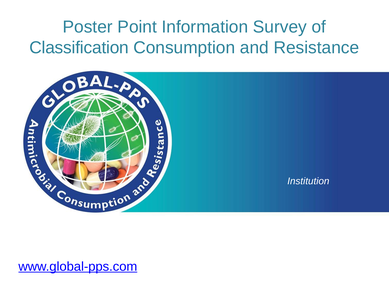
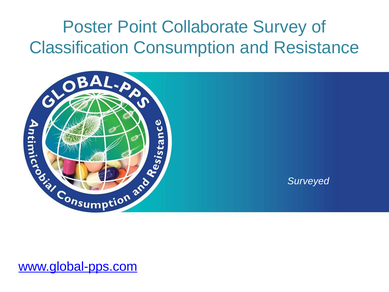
Information: Information -> Collaborate (205, 27)
Institution: Institution -> Surveyed (308, 181)
